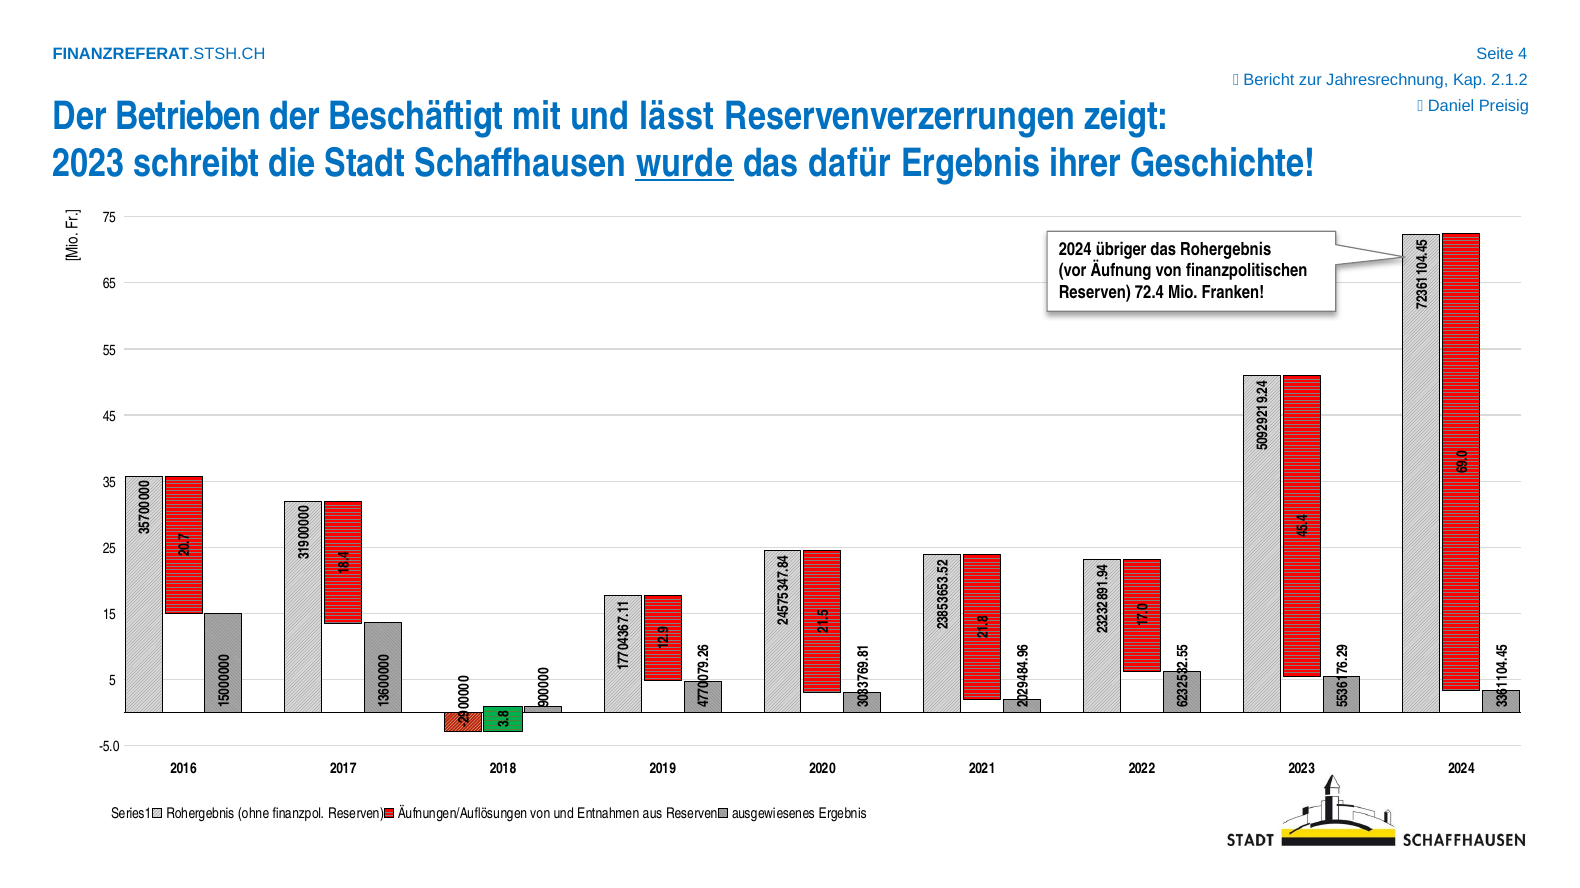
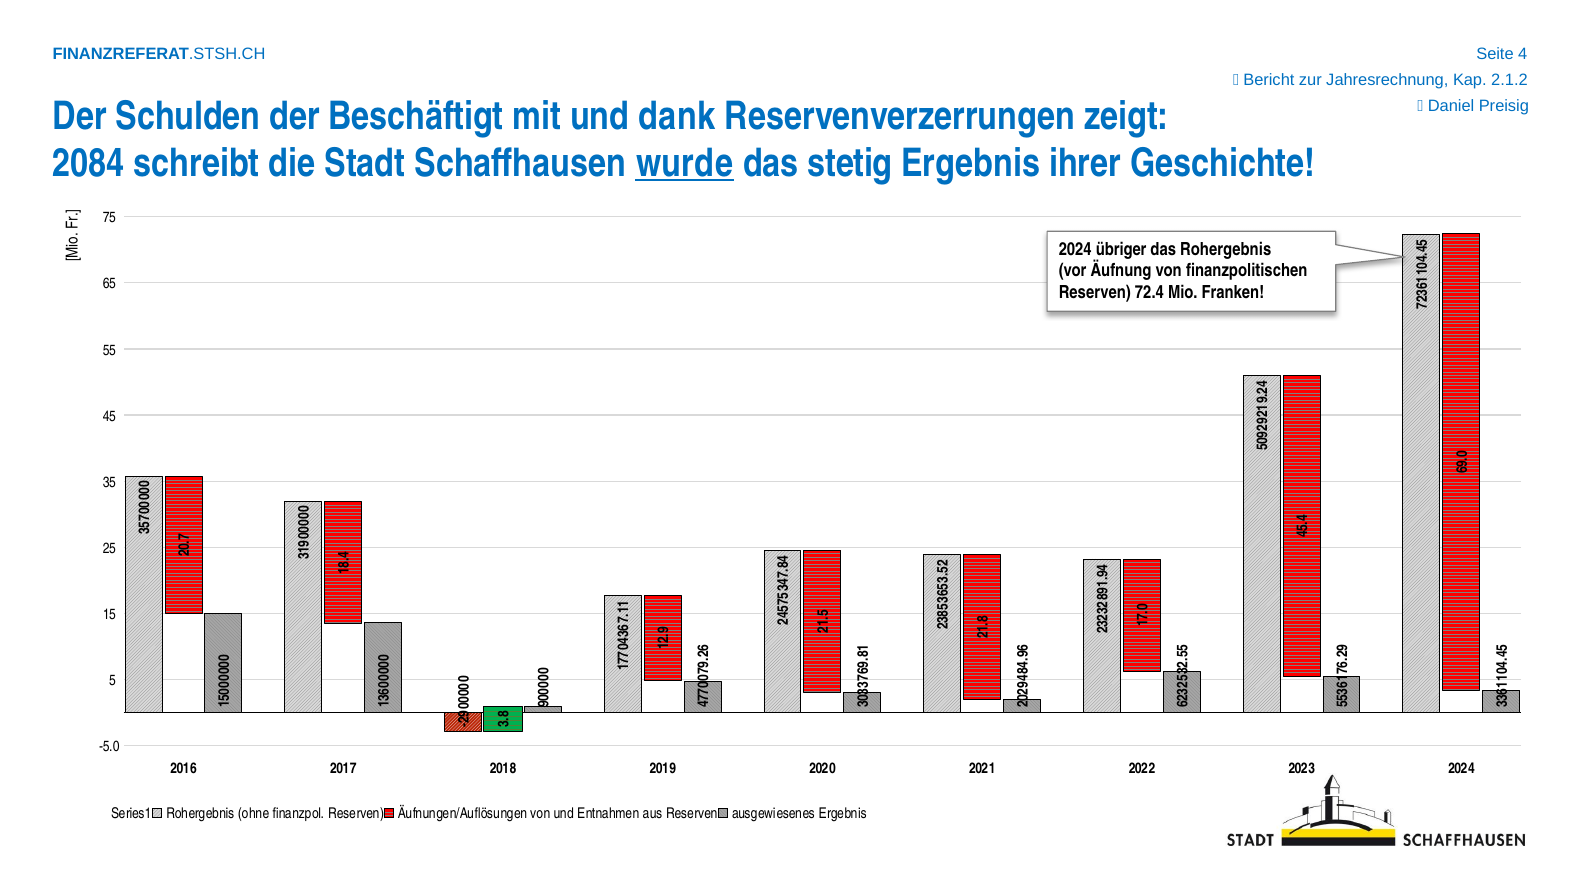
Betrieben: Betrieben -> Schulden (188, 116)
lässt: lässt -> dank (677, 116)
2023: 2023 -> 2084 (89, 164)
dafür: dafür -> stetig (850, 164)
